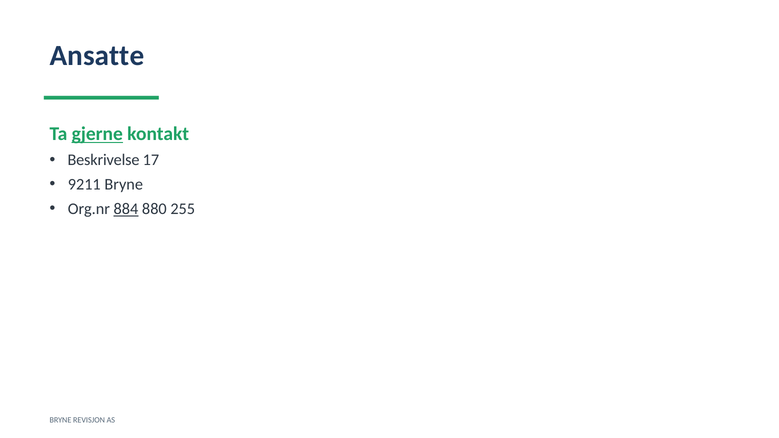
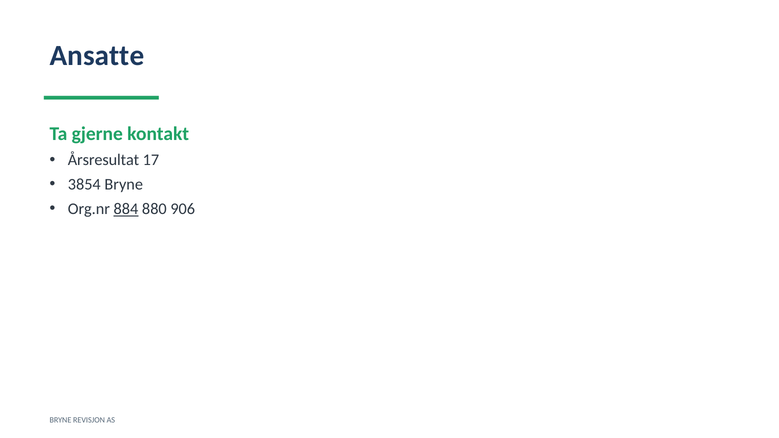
gjerne underline: present -> none (97, 134)
Beskrivelse: Beskrivelse -> Årsresultat (103, 160)
9211: 9211 -> 3854 (84, 185)
255: 255 -> 906 (183, 209)
